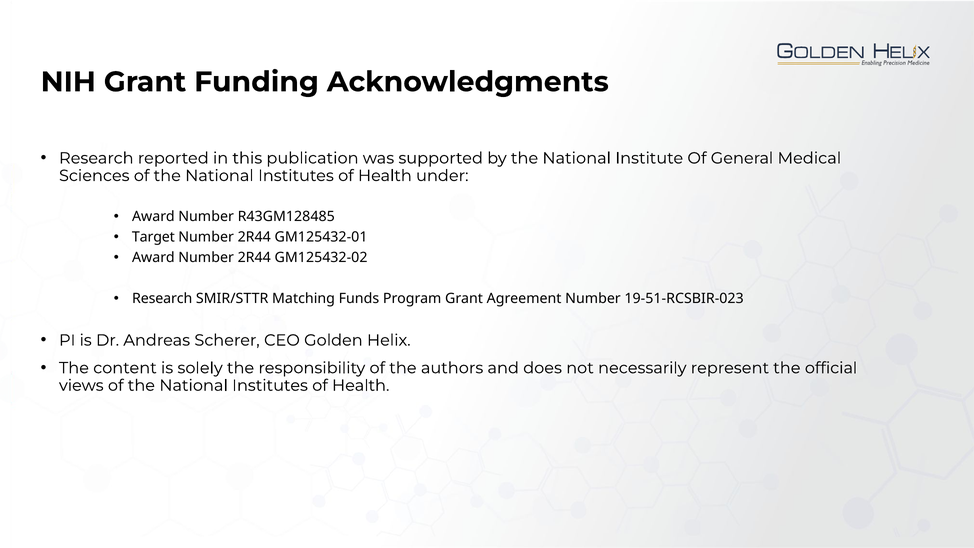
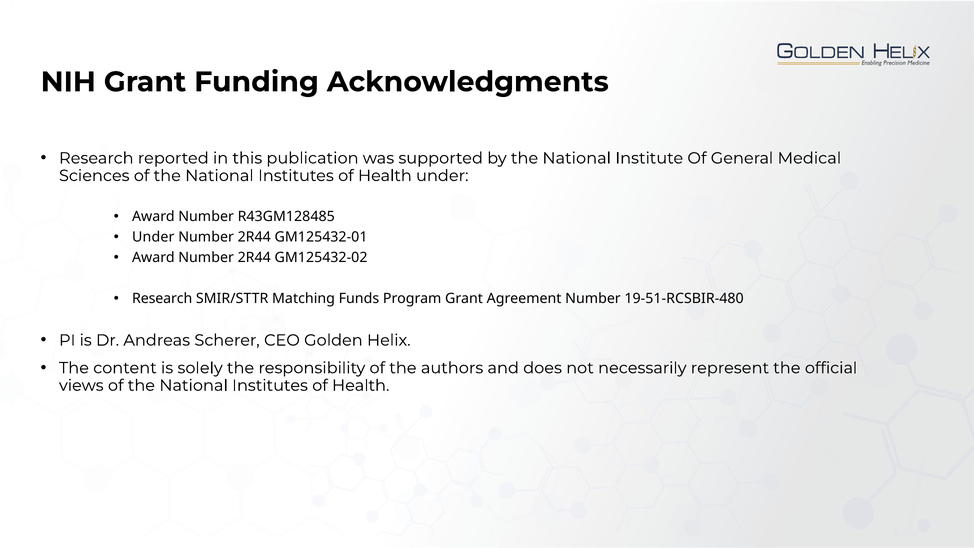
Target: Target -> Under (153, 237)
19-51-RCSBIR-023: 19-51-RCSBIR-023 -> 19-51-RCSBIR-480 (684, 298)
